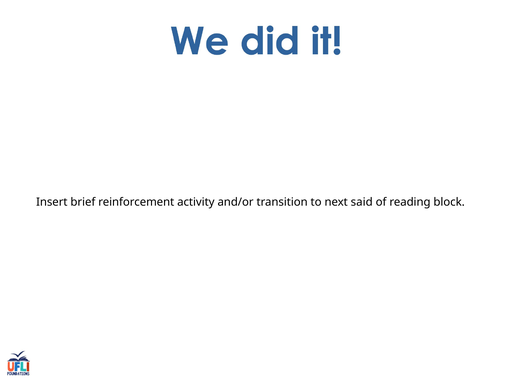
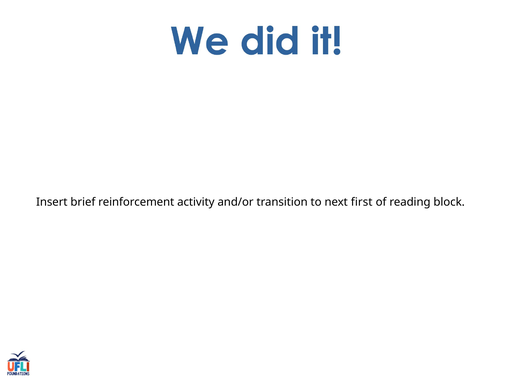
said: said -> first (362, 202)
